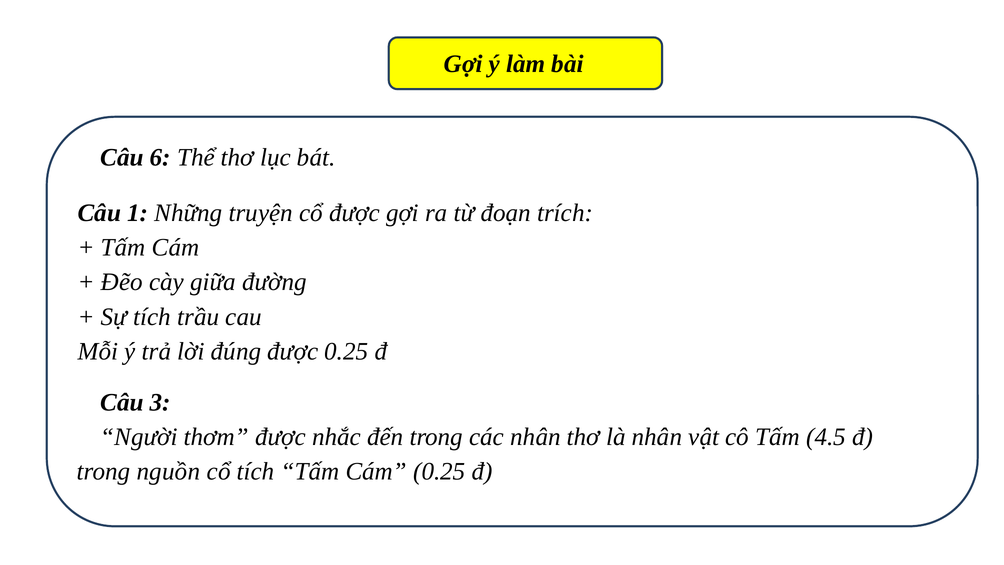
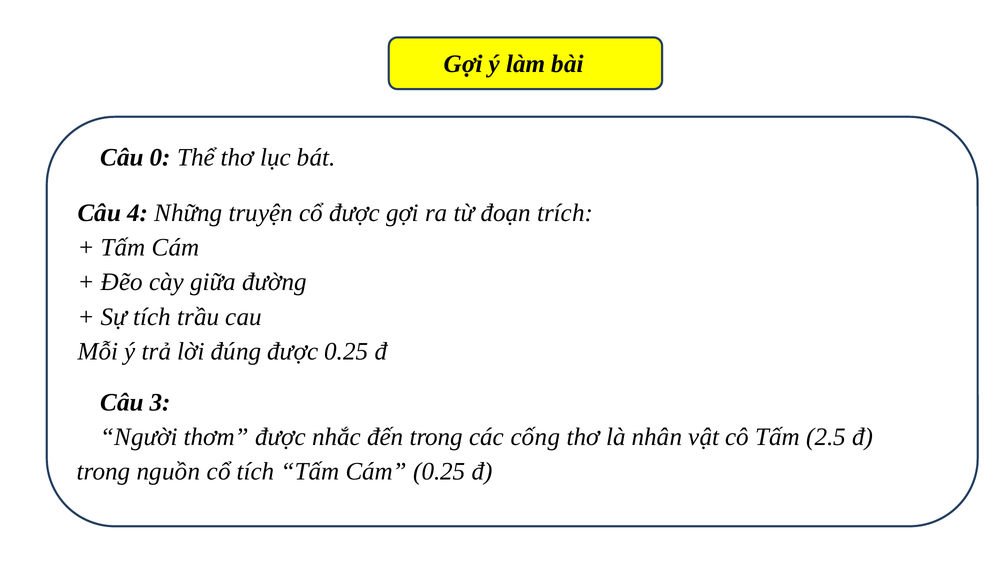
6: 6 -> 0 (160, 157)
1: 1 -> 4 (138, 213)
các nhân: nhân -> cống (535, 437)
4.5: 4.5 -> 2.5 (826, 437)
